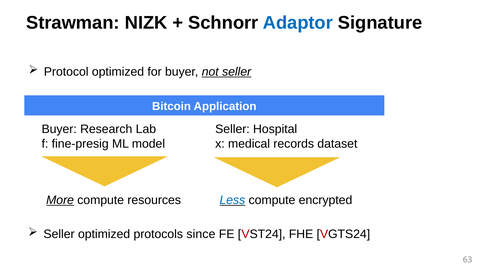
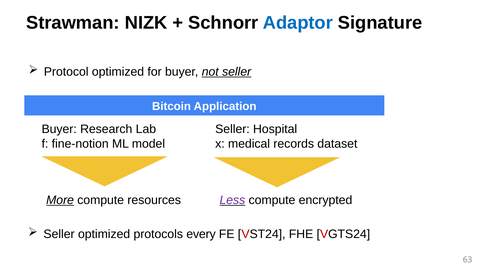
fine-presig: fine-presig -> fine-notion (80, 144)
Less colour: blue -> purple (232, 200)
since: since -> every (201, 234)
